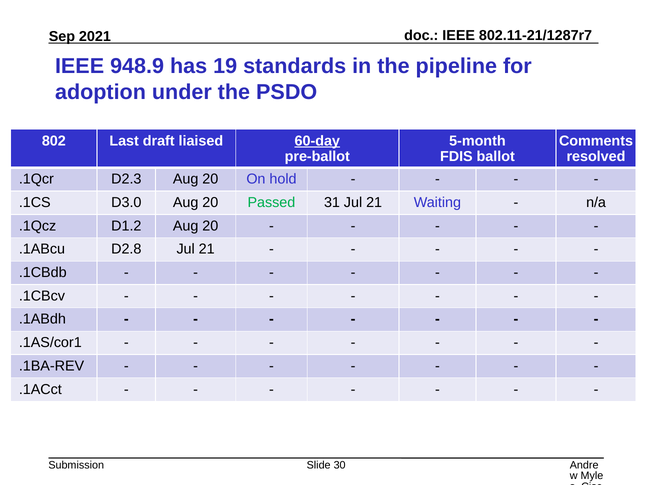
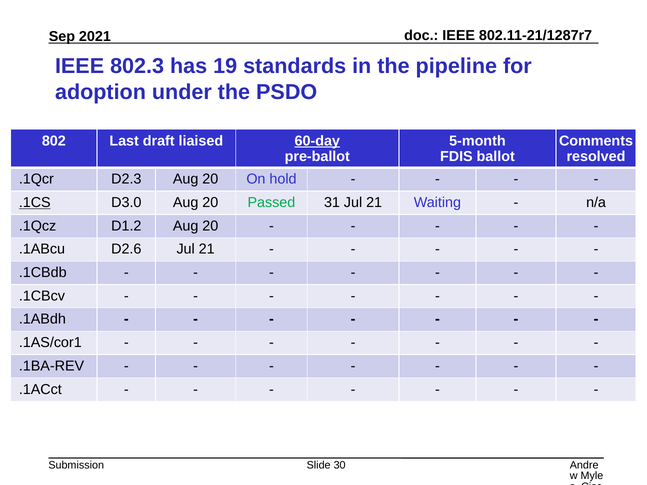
948.9: 948.9 -> 802.3 (137, 66)
.1CS underline: none -> present (35, 203)
D2.8: D2.8 -> D2.6 (126, 249)
